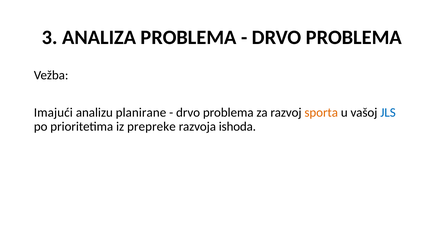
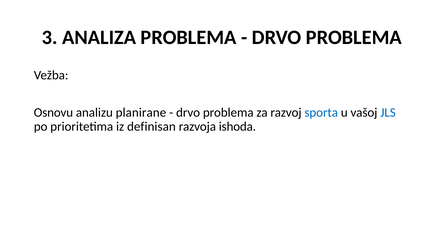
Imajući: Imajući -> Osnovu (53, 112)
sporta colour: orange -> blue (321, 112)
prepreke: prepreke -> definisan (151, 126)
